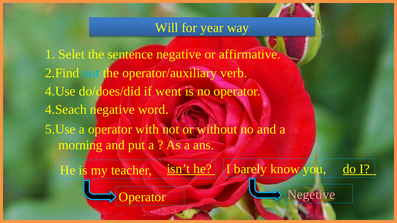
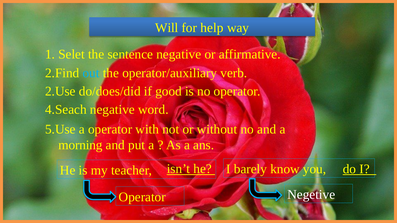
year: year -> help (212, 28)
4.Use: 4.Use -> 2.Use (60, 91)
went: went -> good (169, 91)
Negetive colour: pink -> white (311, 195)
